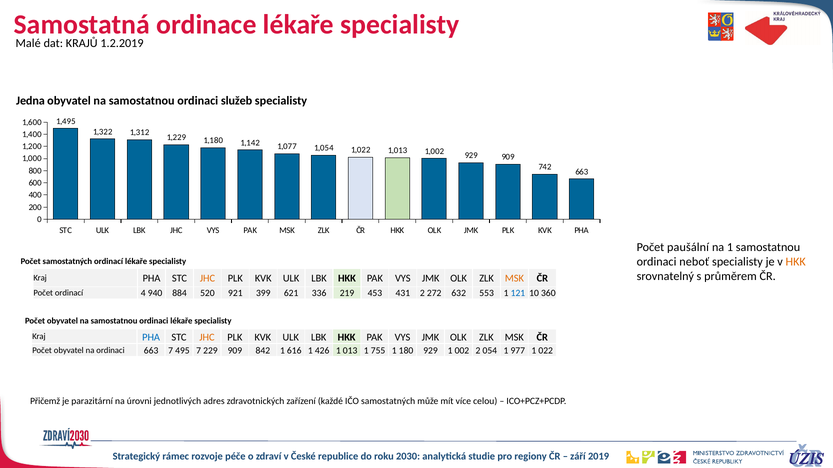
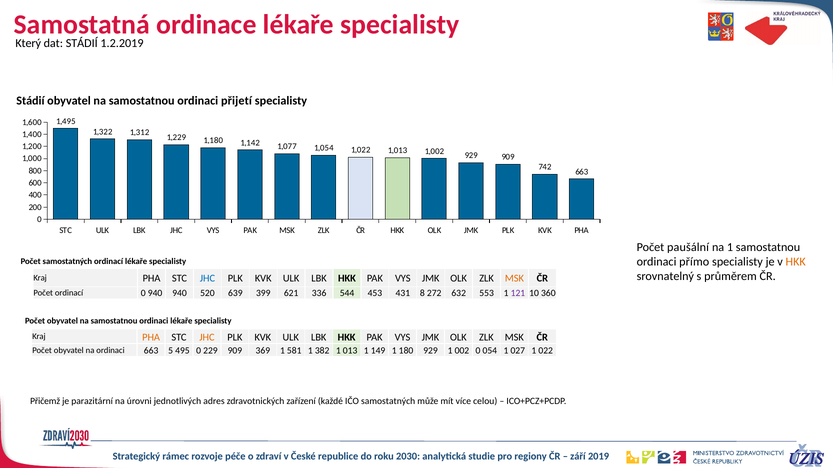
Malé: Malé -> Který (28, 43)
dat KRAJŮ: KRAJŮ -> STÁDIÍ (82, 43)
Jedna: Jedna -> Stádií (30, 101)
služeb: služeb -> přijetí (236, 101)
neboť: neboť -> přímo (694, 262)
JHC colour: orange -> blue (207, 278)
ordinací 4: 4 -> 0 (143, 294)
940 884: 884 -> 940 (180, 294)
921: 921 -> 639 (235, 294)
219: 219 -> 544 (347, 294)
431 2: 2 -> 8 (422, 294)
121 colour: blue -> purple (518, 294)
PHA colour: blue -> orange (151, 338)
663 7: 7 -> 5 (171, 351)
495 7: 7 -> 0 (199, 351)
842: 842 -> 369 (263, 351)
616: 616 -> 581 (294, 351)
426: 426 -> 382 (322, 351)
755: 755 -> 149 (378, 351)
002 2: 2 -> 0 (478, 351)
977: 977 -> 027 (518, 351)
